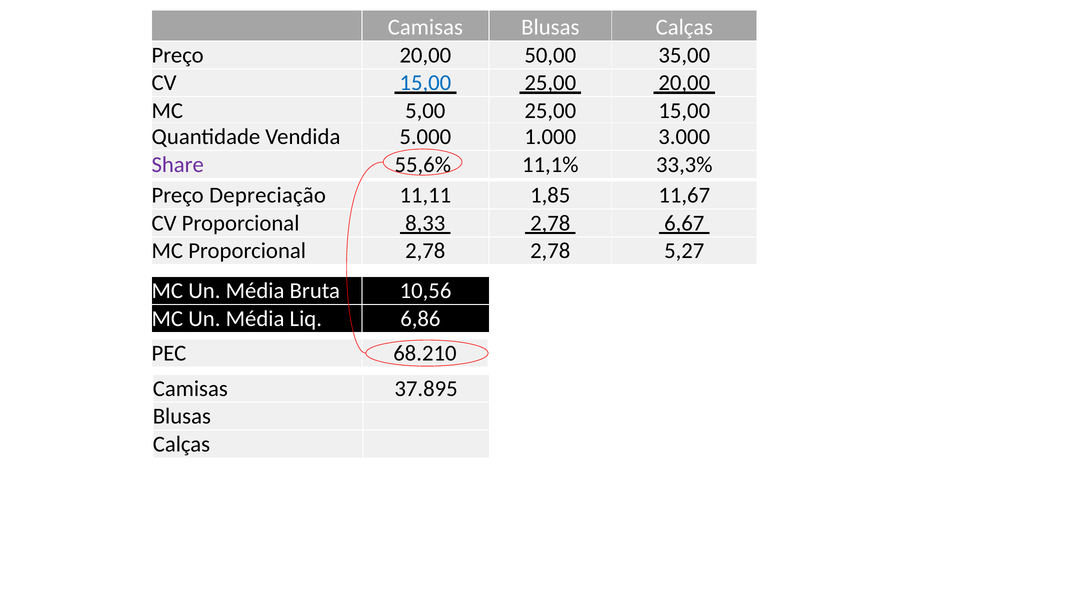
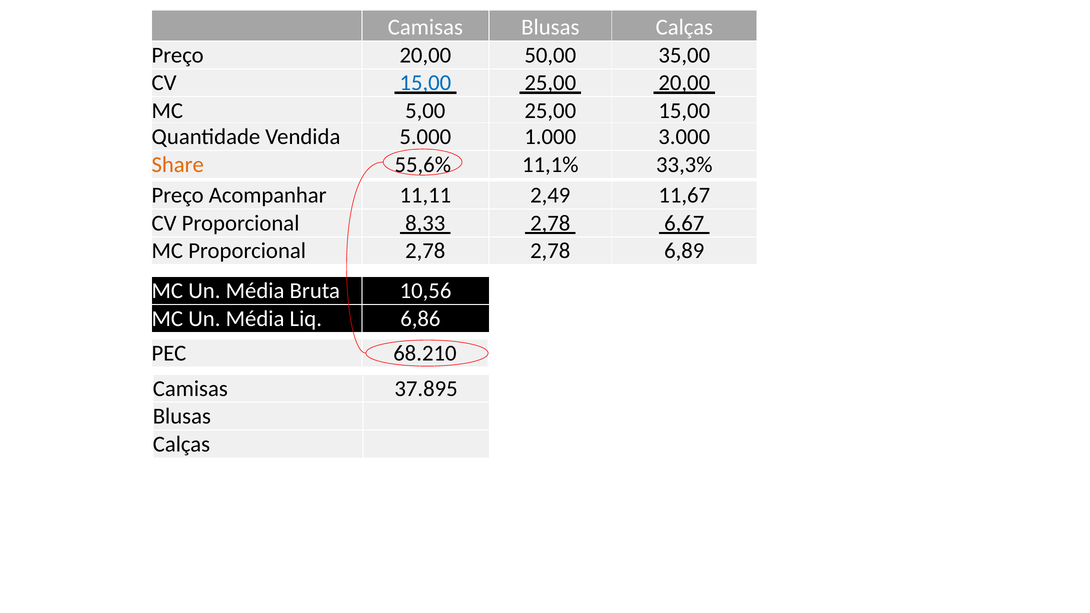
Share colour: purple -> orange (178, 165)
Depreciação: Depreciação -> Acompanhar (268, 195)
1,85: 1,85 -> 2,49 (550, 195)
5,27: 5,27 -> 6,89 (684, 251)
